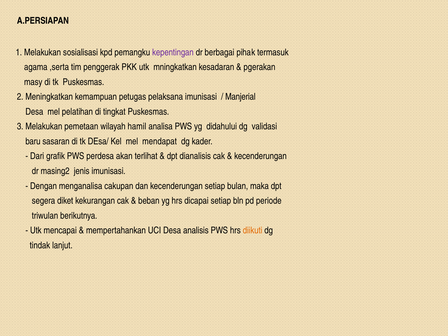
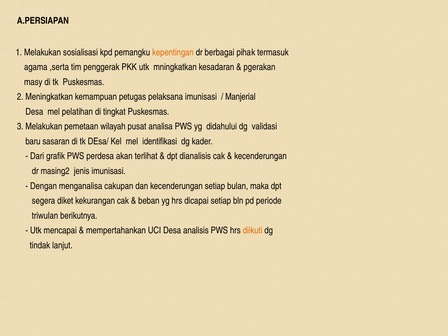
kepentingan colour: purple -> orange (173, 52)
hamil: hamil -> pusat (137, 127)
mendapat: mendapat -> identifikasi (160, 141)
